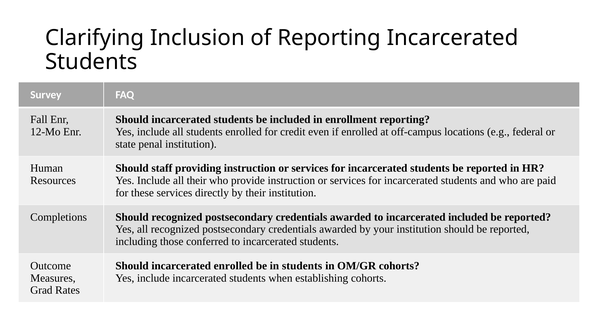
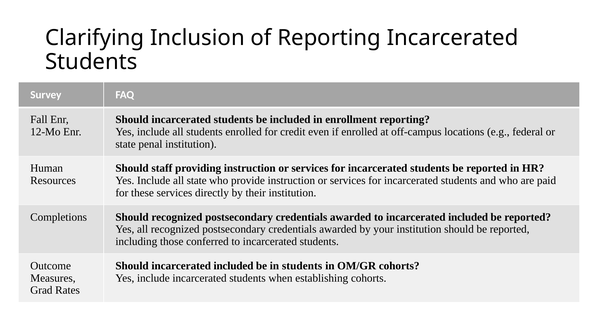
all their: their -> state (197, 181)
Should incarcerated enrolled: enrolled -> included (234, 266)
